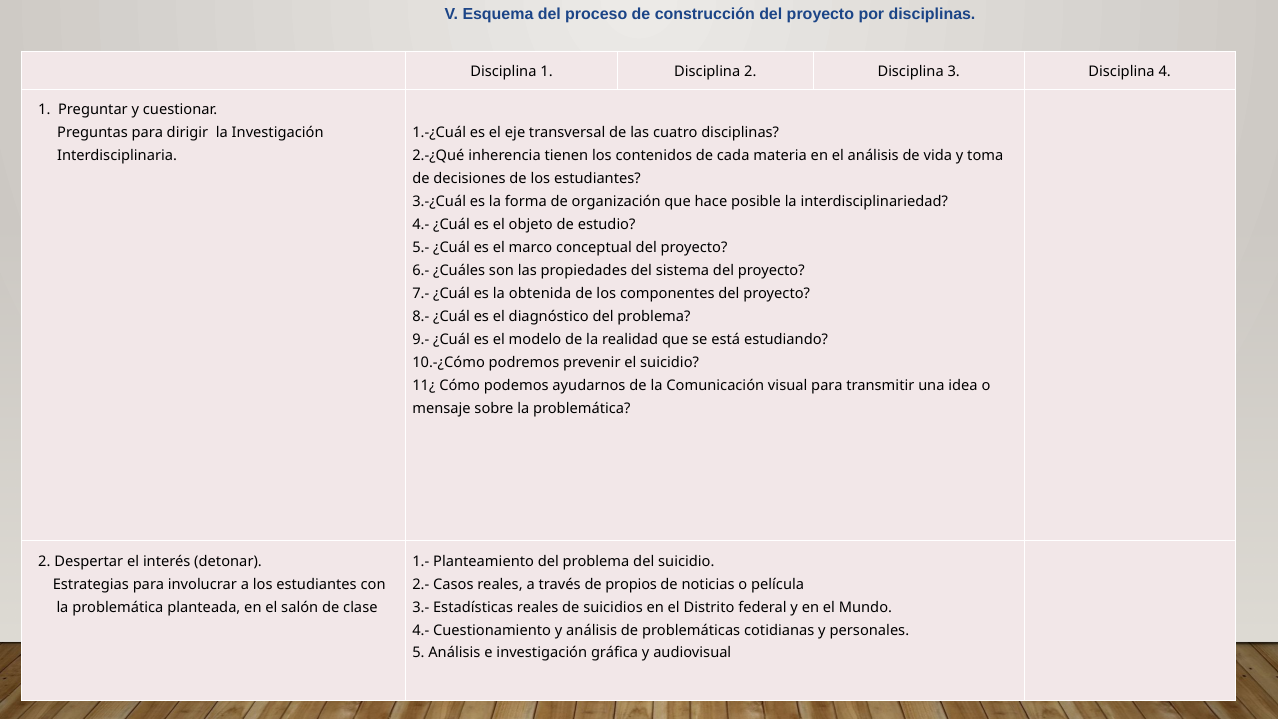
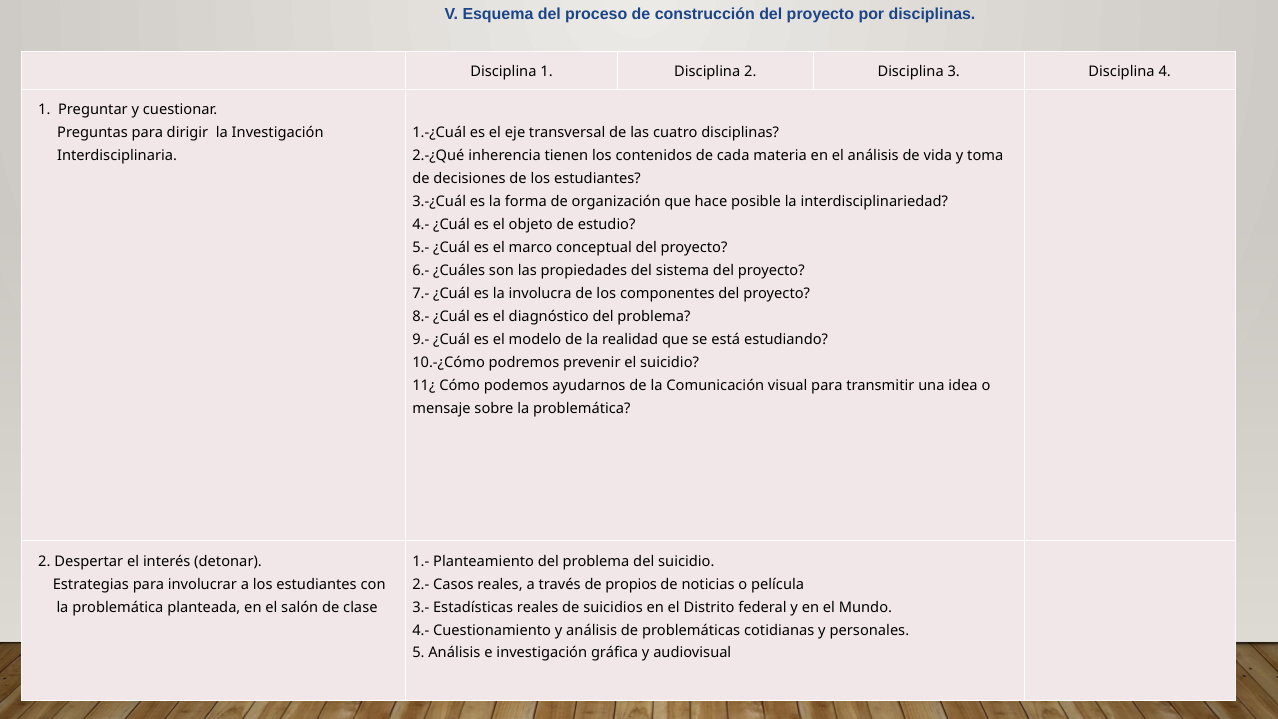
obtenida: obtenida -> involucra (540, 294)
